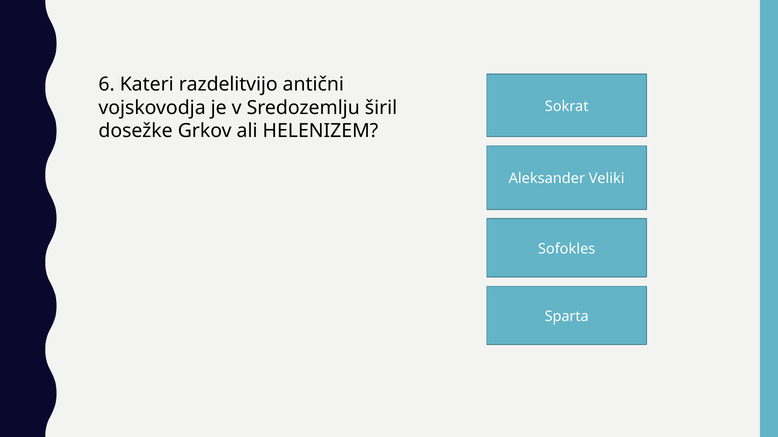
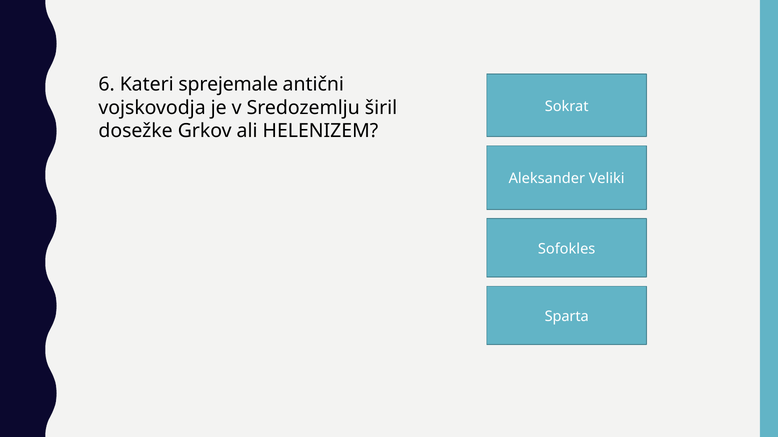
razdelitvijo: razdelitvijo -> sprejemale (228, 85)
